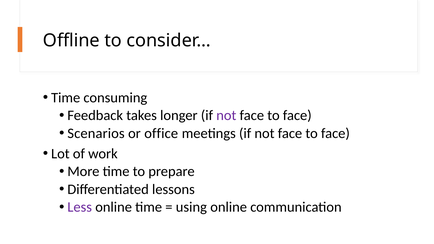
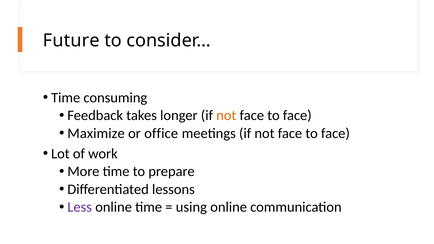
Offline: Offline -> Future (71, 40)
not colour: purple -> orange (226, 116)
Scenarios: Scenarios -> Maximize (96, 133)
